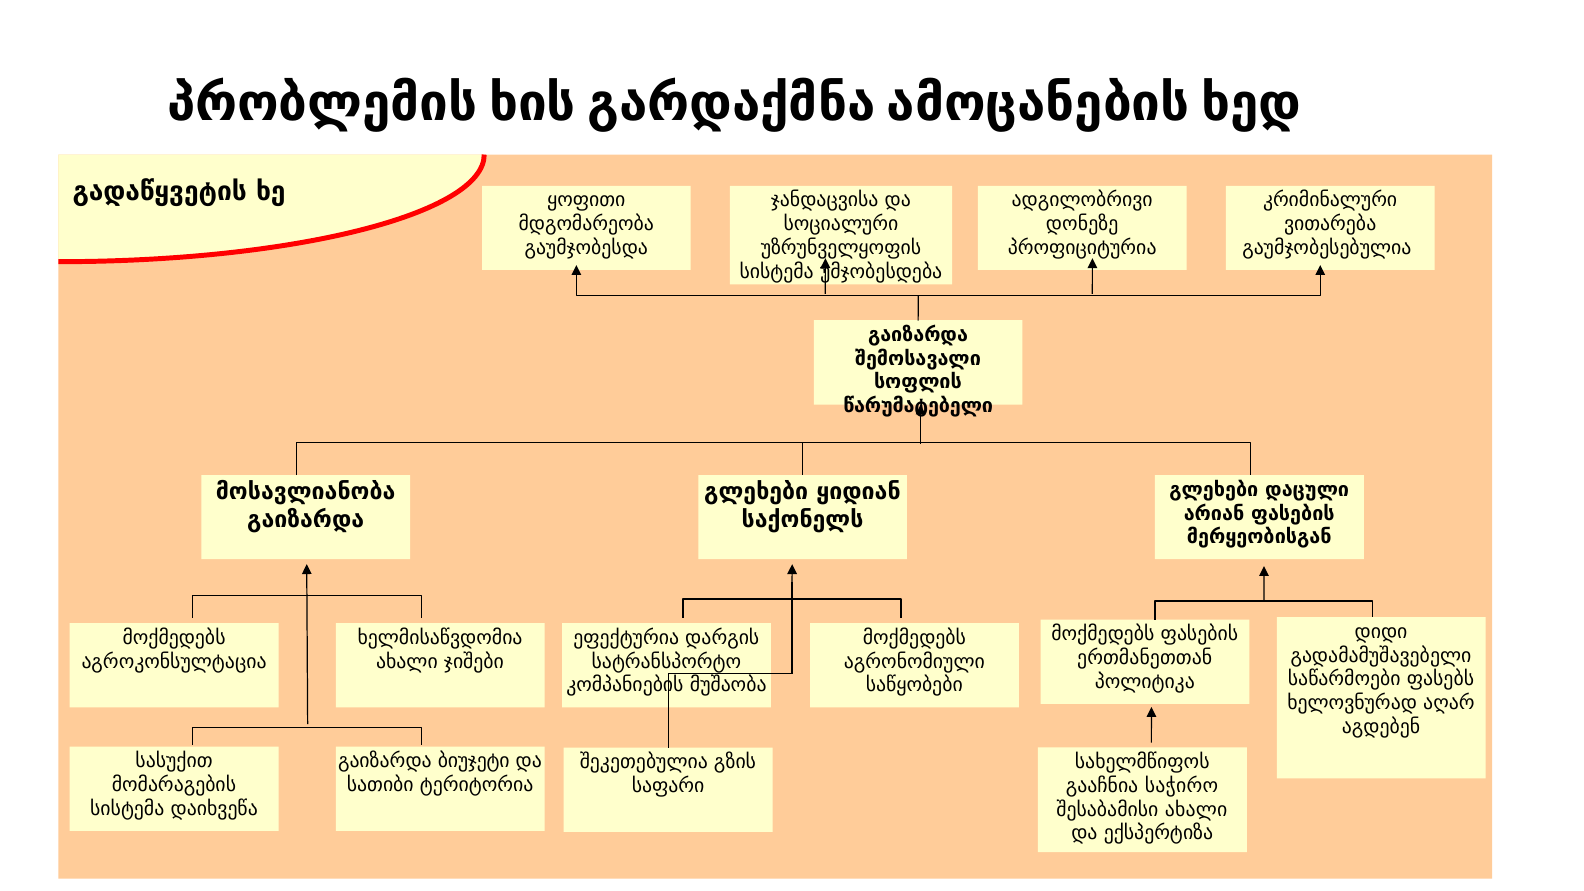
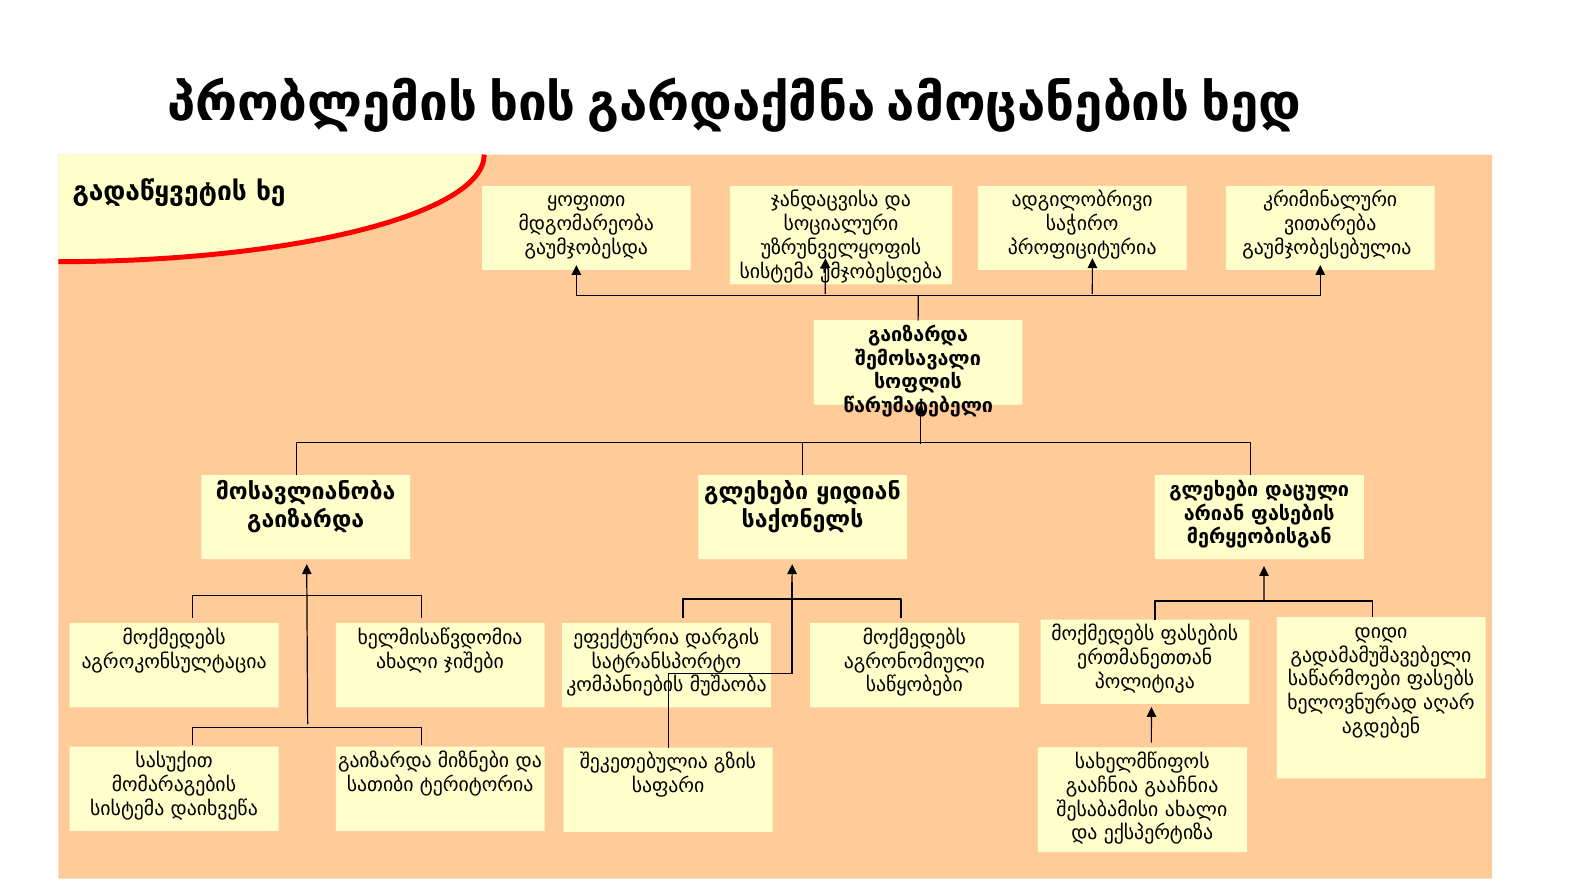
დონეზე: დონეზე -> საჭირო (1082, 224)
ბიუჯეტი: ბიუჯეტი -> მიზნები (474, 761)
გააჩნია საჭირო: საჭირო -> გააჩნია (1181, 786)
